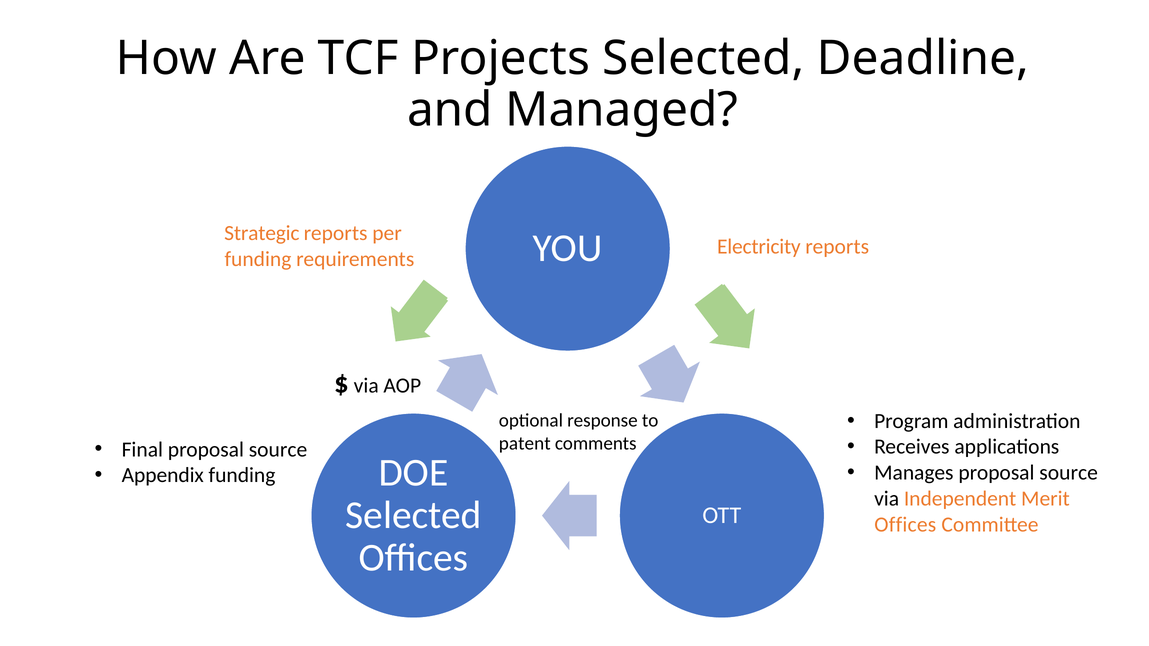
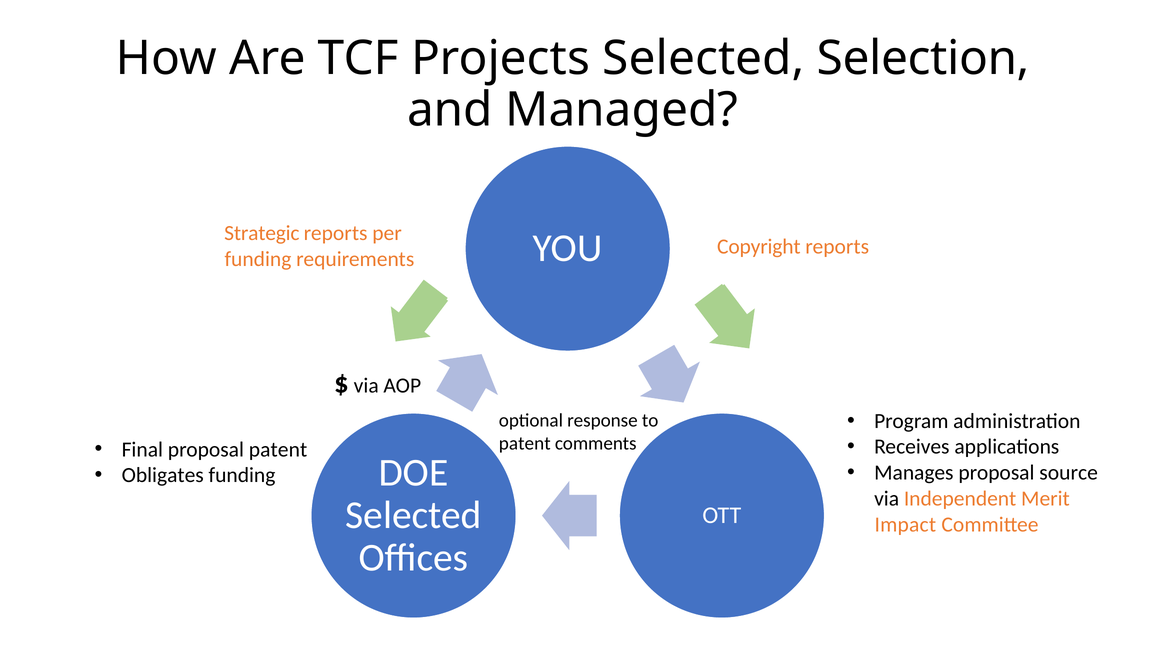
Deadline: Deadline -> Selection (923, 59)
Electricity: Electricity -> Copyright (759, 247)
Final proposal source: source -> patent (278, 450)
Appendix: Appendix -> Obligates (163, 476)
Offices: Offices -> Impact (905, 525)
